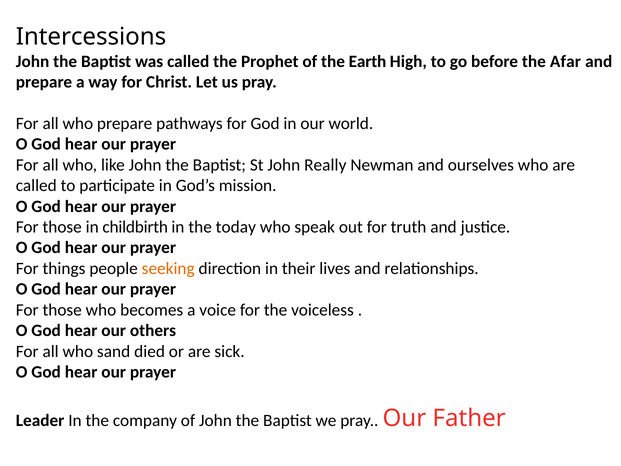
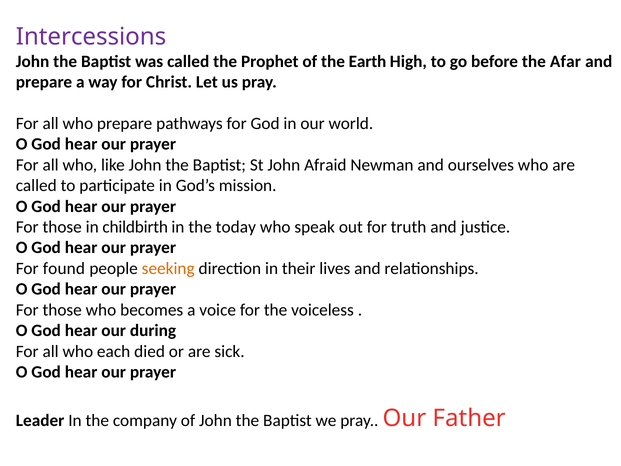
Intercessions colour: black -> purple (91, 37)
Really: Really -> Afraid (325, 165)
things: things -> found (64, 268)
others: others -> during (153, 330)
sand: sand -> each (114, 351)
